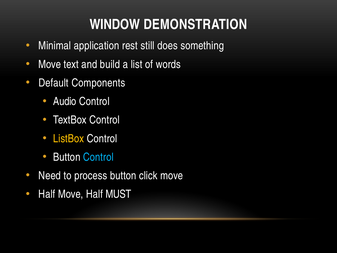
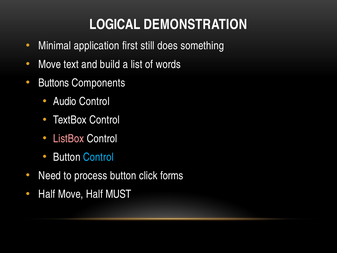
WINDOW: WINDOW -> LOGICAL (115, 25)
rest: rest -> first (130, 46)
Default: Default -> Buttons (54, 83)
ListBox colour: yellow -> pink (69, 138)
click move: move -> forms (172, 175)
